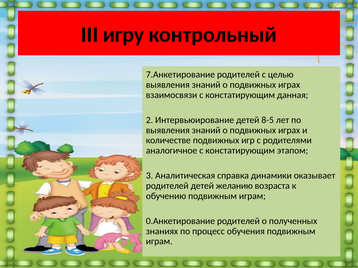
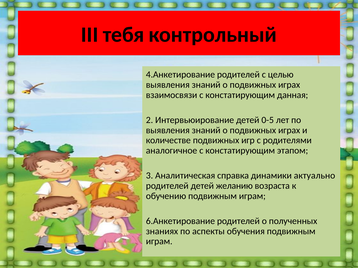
игру: игру -> тебя (124, 35)
7.Анкетирование: 7.Анкетирование -> 4.Анкетирование (180, 75)
8-5: 8-5 -> 0-5 (268, 120)
оказывает: оказывает -> актуально (315, 176)
0.Анкетирование: 0.Анкетирование -> 6.Анкетирование (180, 221)
процесс: процесс -> аспекты (208, 232)
